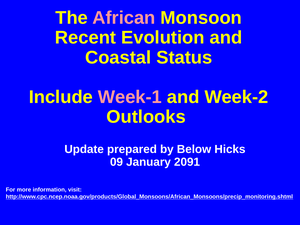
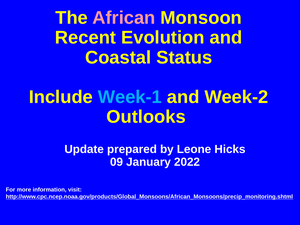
Week-1 colour: pink -> light blue (130, 97)
Below: Below -> Leone (194, 149)
2091: 2091 -> 2022 (187, 162)
